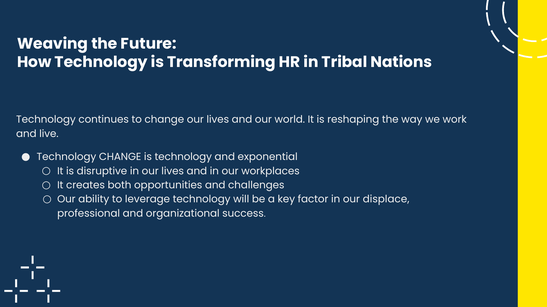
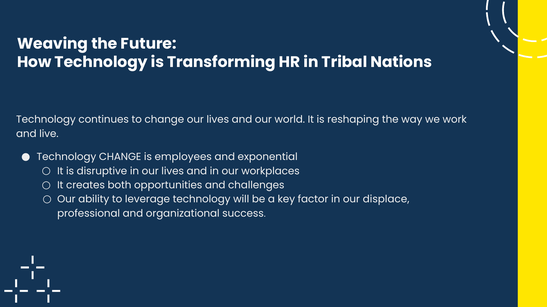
is technology: technology -> employees (183, 157)
